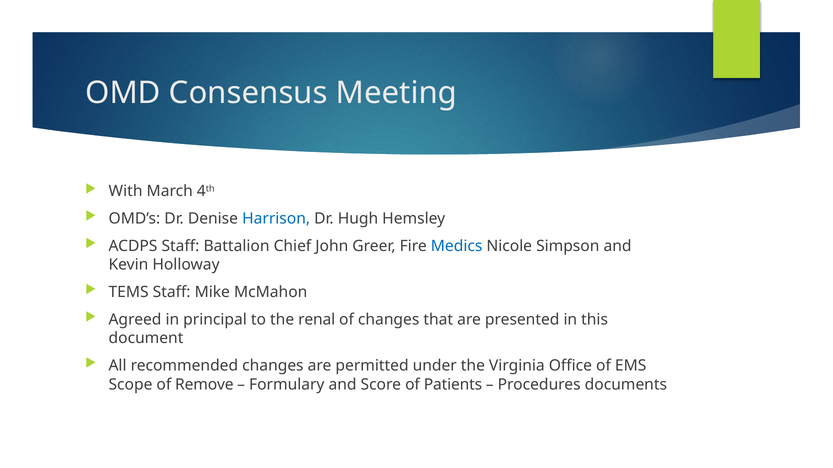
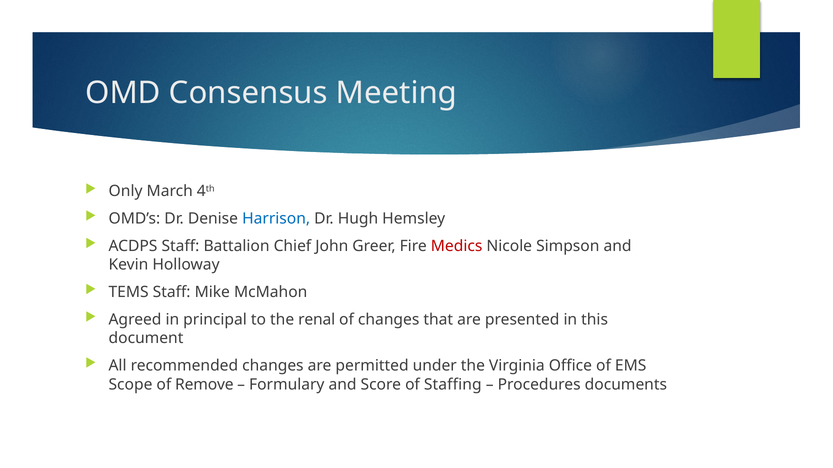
With: With -> Only (126, 191)
Medics colour: blue -> red (457, 246)
Patients: Patients -> Staffing (453, 385)
